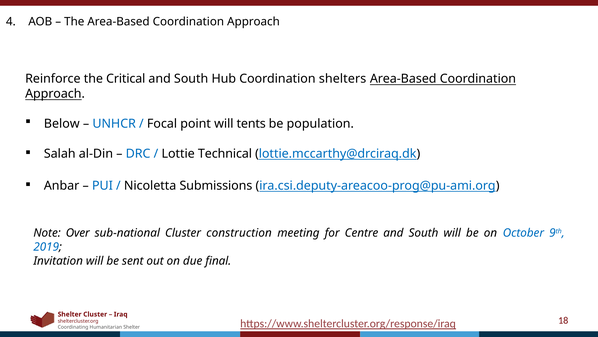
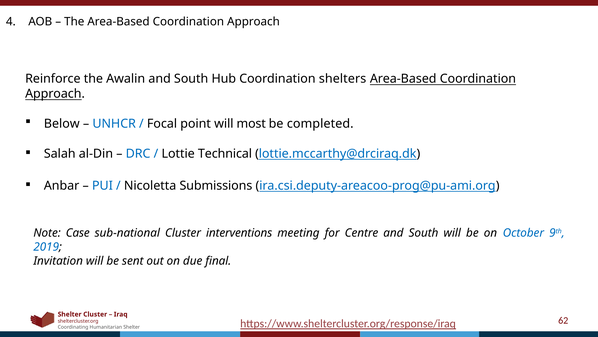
Critical: Critical -> Awalin (126, 79)
tents: tents -> most (251, 124)
population: population -> completed (320, 124)
Over: Over -> Case (78, 233)
construction: construction -> interventions (239, 233)
18: 18 -> 62 (563, 320)
